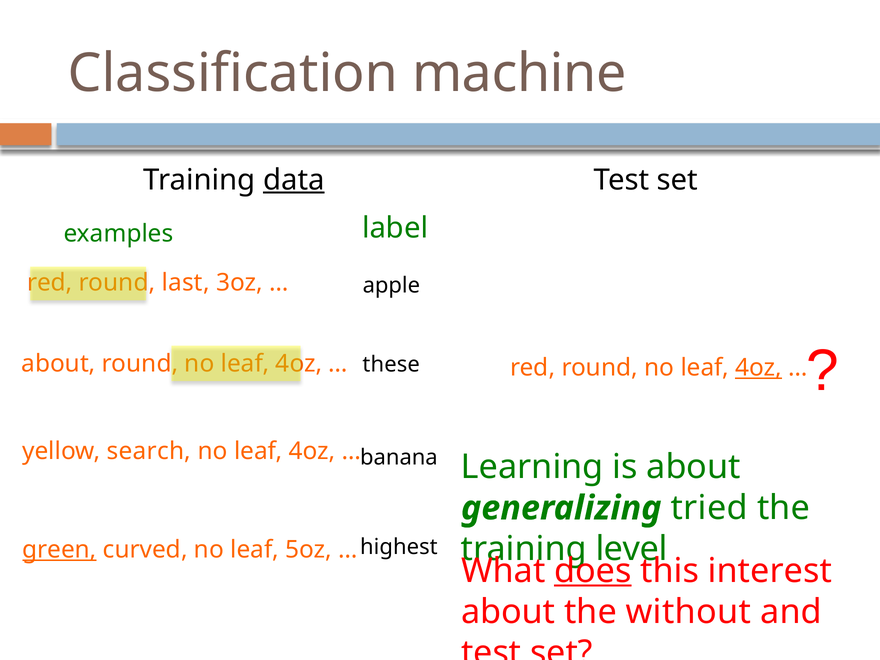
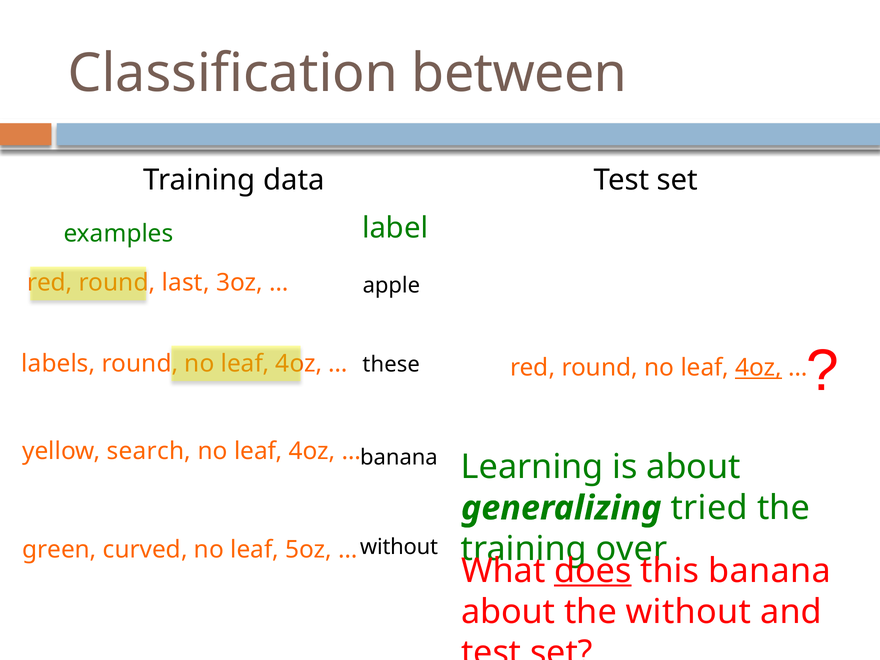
machine: machine -> between (519, 73)
data underline: present -> none (294, 180)
about: about -> labels (58, 364)
level: level -> over (631, 549)
highest: highest -> without (399, 547)
green underline: present -> none (59, 550)
this interest: interest -> banana (770, 571)
